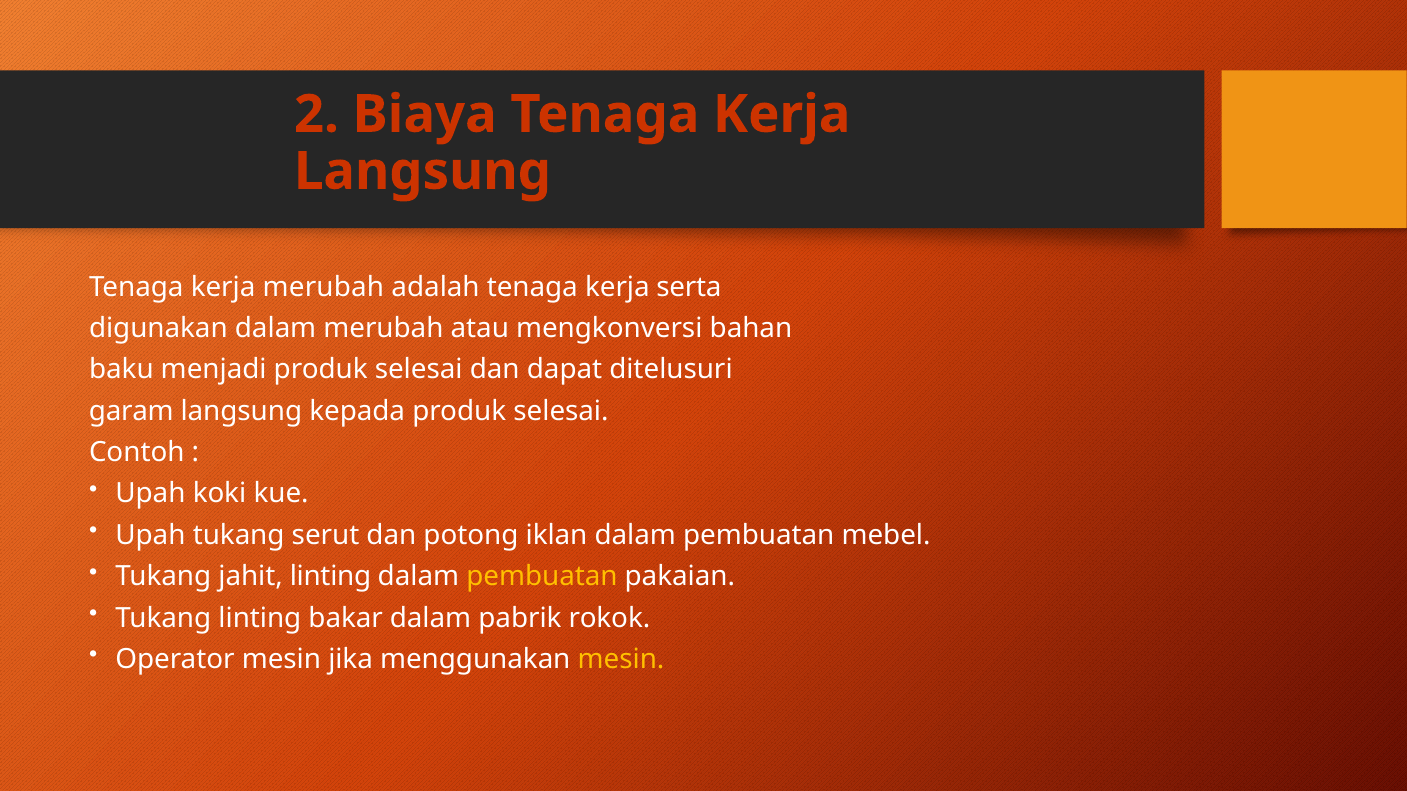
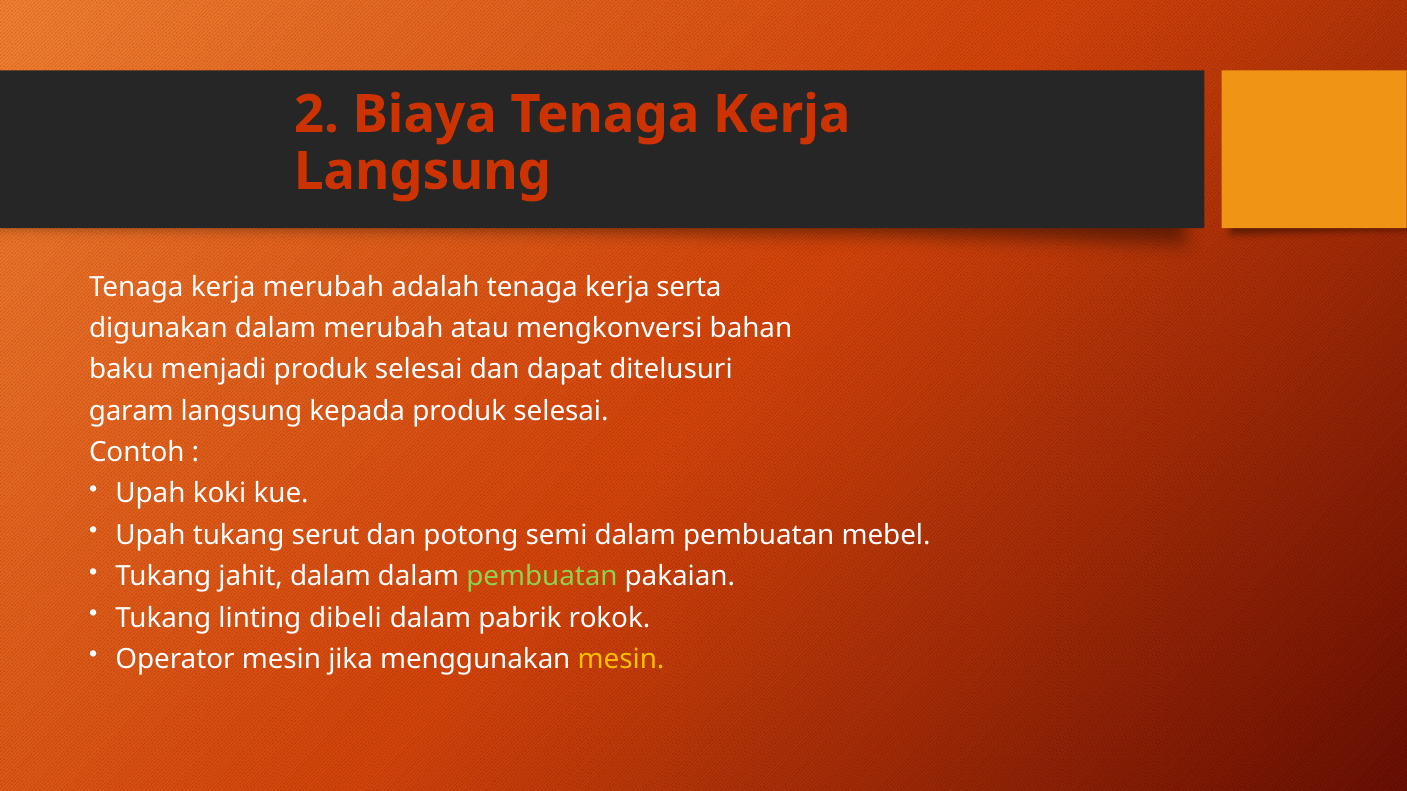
iklan: iklan -> semi (557, 535)
jahit linting: linting -> dalam (330, 577)
pembuatan colour: yellow -> light green (542, 577)
bakar: bakar -> dibeli (345, 618)
